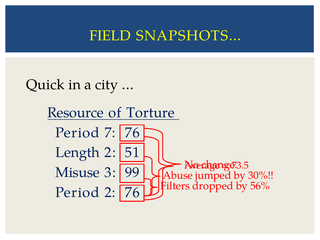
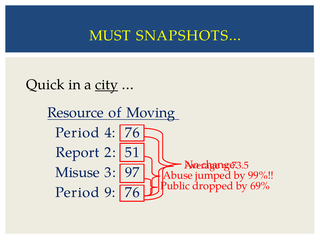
FIELD: FIELD -> MUST (110, 36)
city underline: none -> present (107, 85)
Torture: Torture -> Moving (151, 113)
7: 7 -> 4 (110, 133)
Length: Length -> Report (77, 153)
99: 99 -> 97 (132, 172)
30%: 30% -> 99% (261, 175)
Filters: Filters -> Public (175, 186)
56%: 56% -> 69% (260, 186)
Period 2: 2 -> 9 (110, 192)
